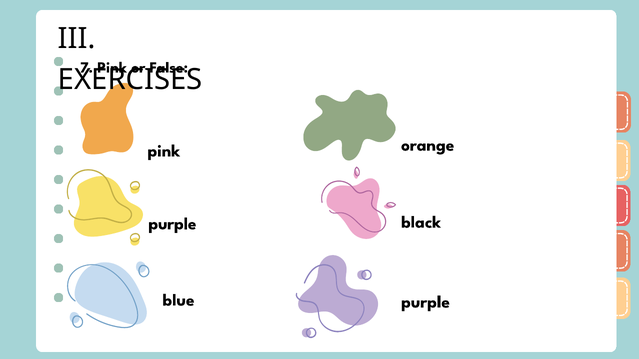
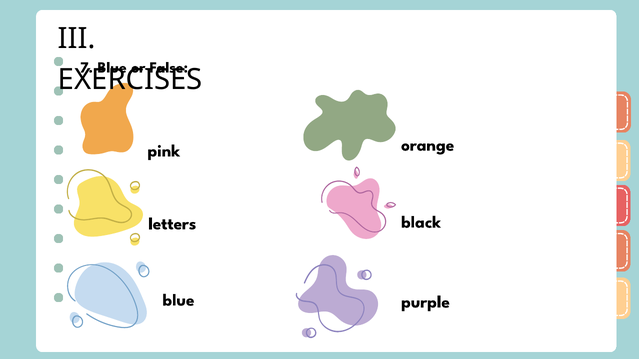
7 Pink: Pink -> Blue (112, 68)
purple: purple -> letters (172, 224)
